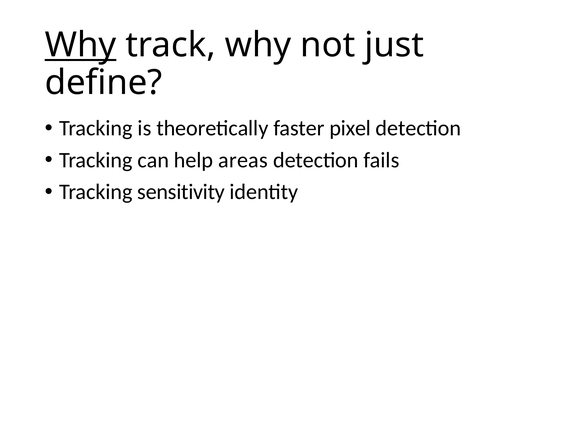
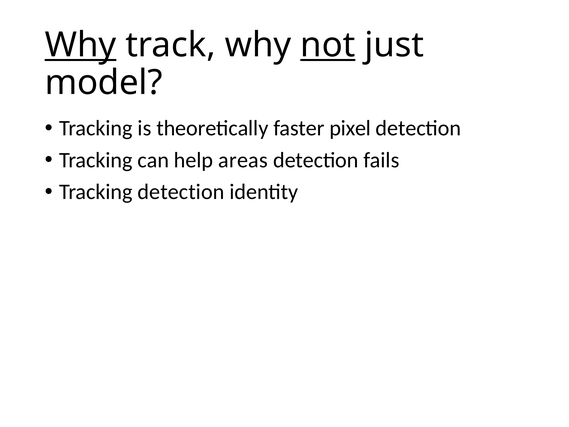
not underline: none -> present (328, 45)
define: define -> model (104, 83)
Tracking sensitivity: sensitivity -> detection (181, 192)
